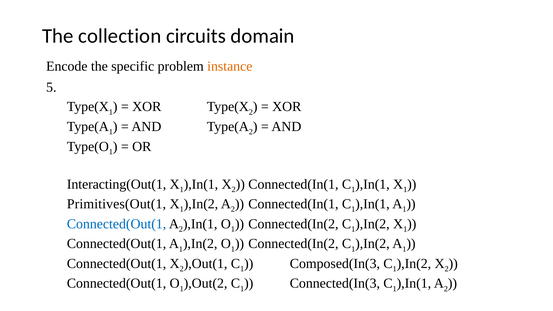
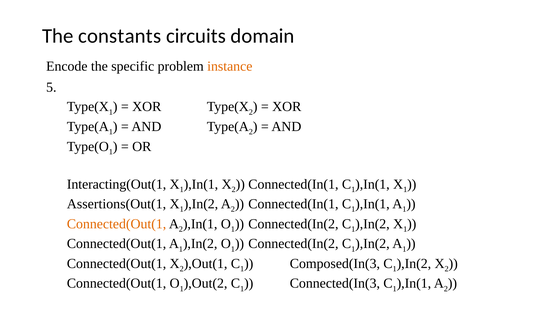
collection: collection -> constants (120, 36)
Primitives(Out(1: Primitives(Out(1 -> Assertions(Out(1 (117, 204)
Connected(Out(1 colour: blue -> orange (117, 224)
